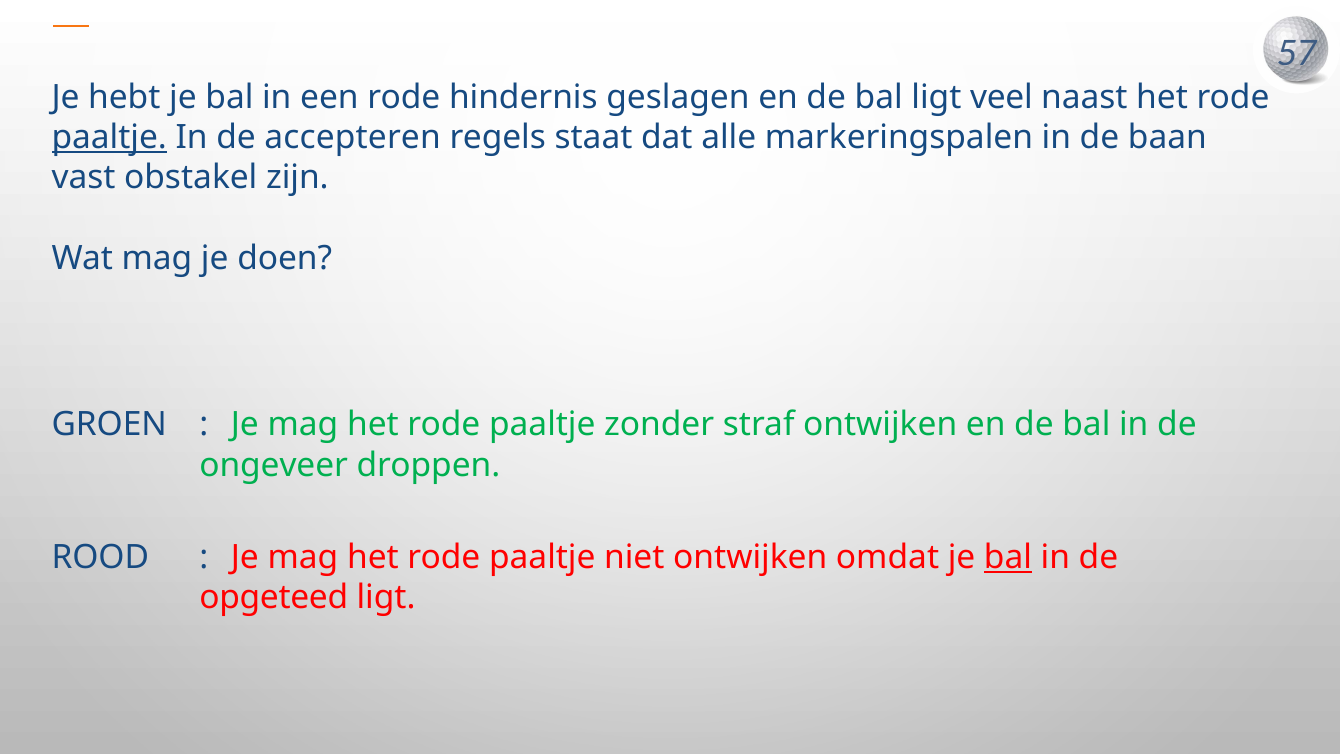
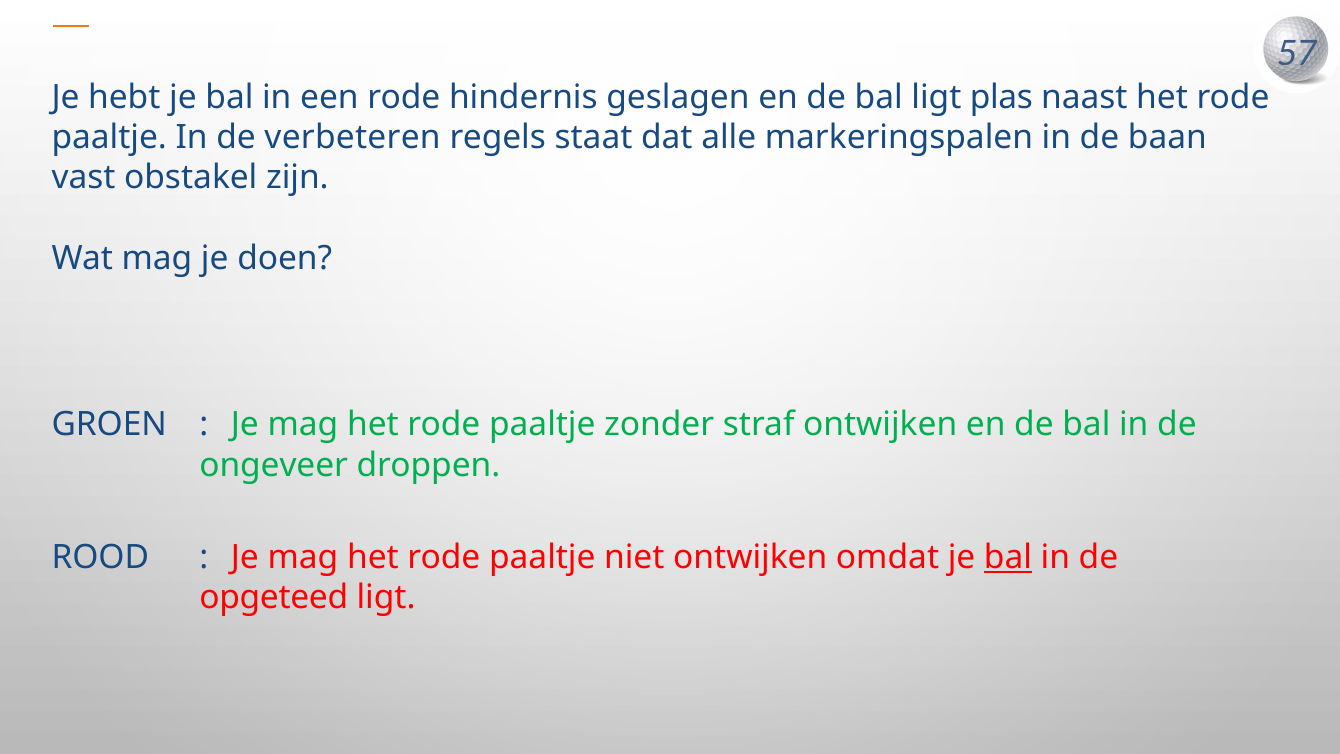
veel: veel -> plas (1001, 97)
paaltje underline: present -> none (109, 138)
accepteren: accepteren -> verbeteren (353, 138)
